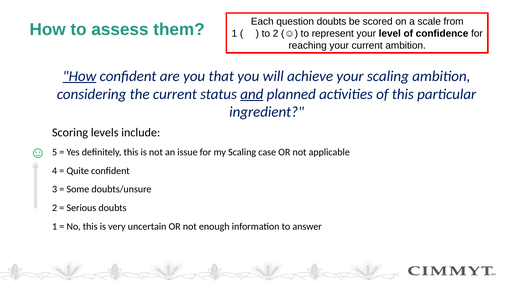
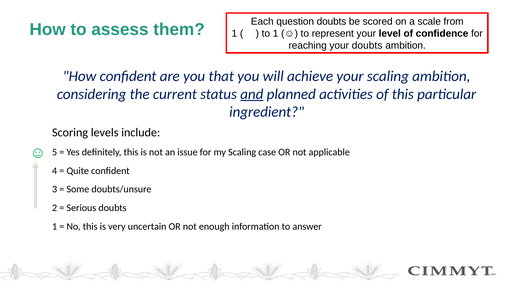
to 2: 2 -> 1 (276, 34)
your current: current -> doubts (367, 46)
How underline: present -> none (79, 76)
